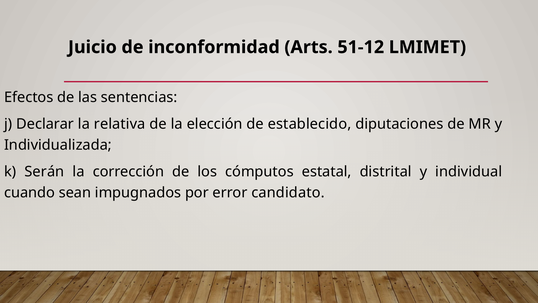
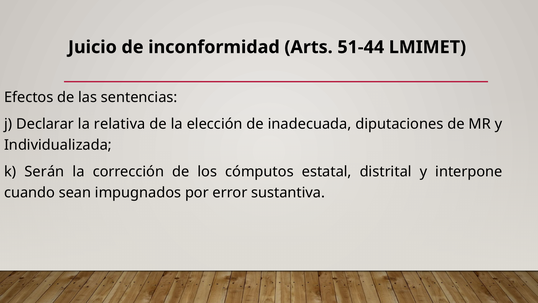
51-12: 51-12 -> 51-44 (361, 47)
establecido: establecido -> inadecuada (310, 124)
individual: individual -> interpone (469, 171)
candidato: candidato -> sustantiva (288, 192)
